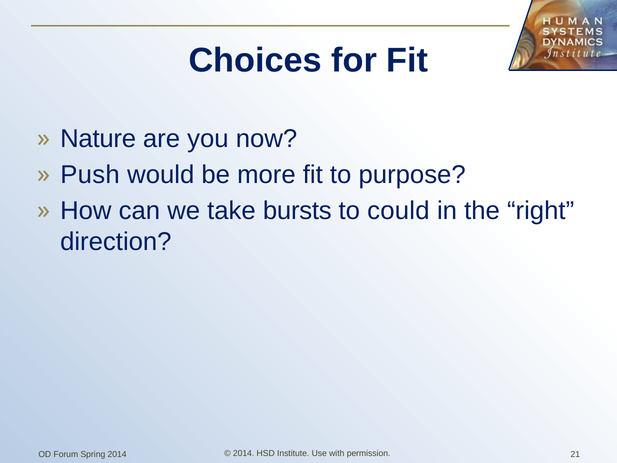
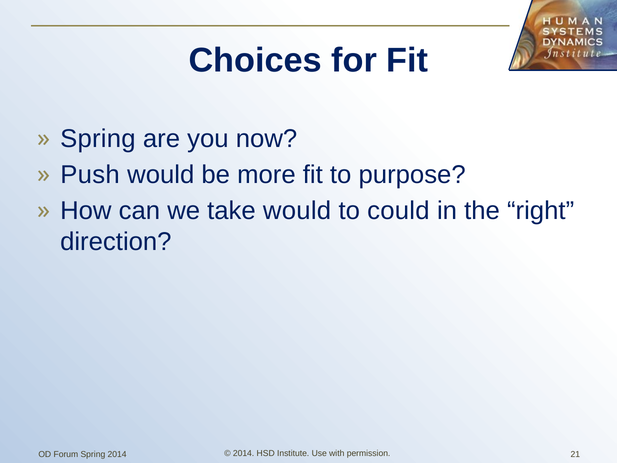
Nature: Nature -> Spring (98, 139)
take bursts: bursts -> would (297, 211)
